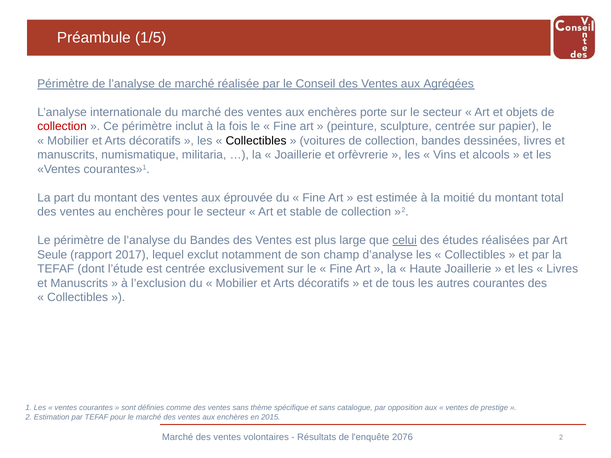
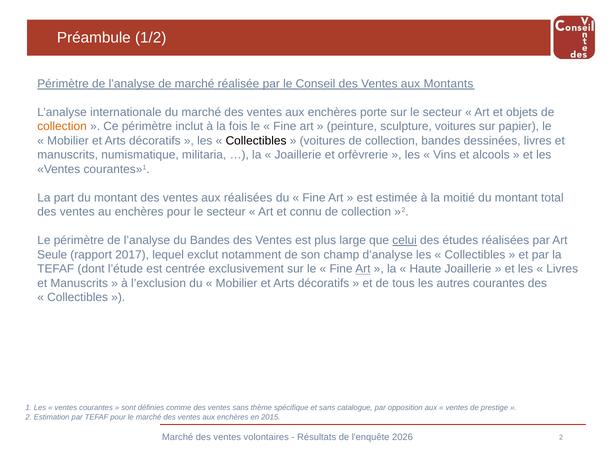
1/5: 1/5 -> 1/2 (151, 38)
Agrégées: Agrégées -> Montants (448, 84)
collection colour: red -> orange (62, 127)
sculpture centrée: centrée -> voitures (455, 127)
aux éprouvée: éprouvée -> réalisées (248, 198)
stable: stable -> connu (306, 212)
Art underline: none -> present (363, 269)
2076: 2076 -> 2026 (402, 438)
